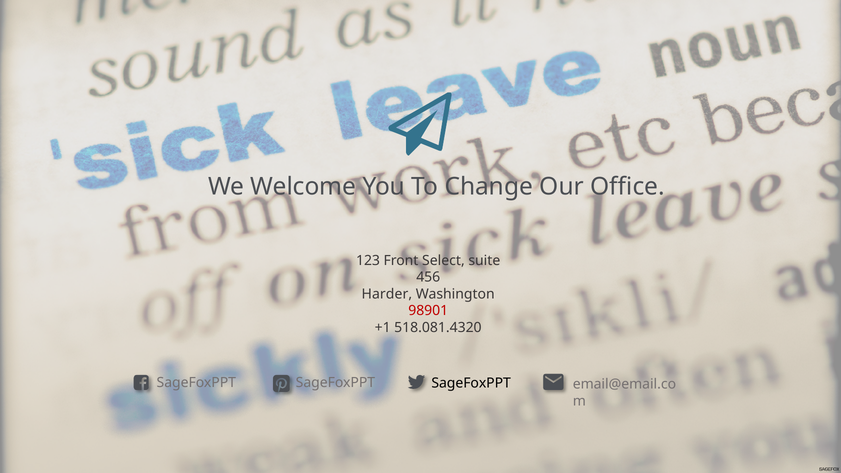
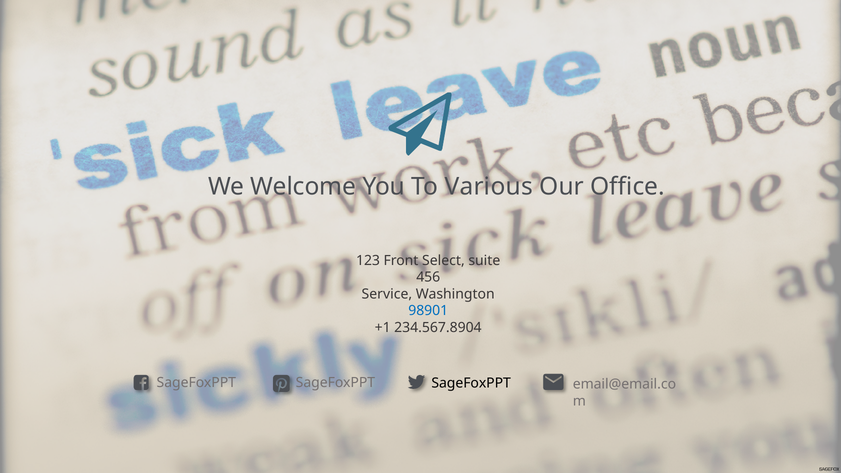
Change: Change -> Various (489, 187)
Harder: Harder -> Service (387, 294)
98901 colour: red -> blue (428, 311)
518.081.4320: 518.081.4320 -> 234.567.8904 (438, 328)
